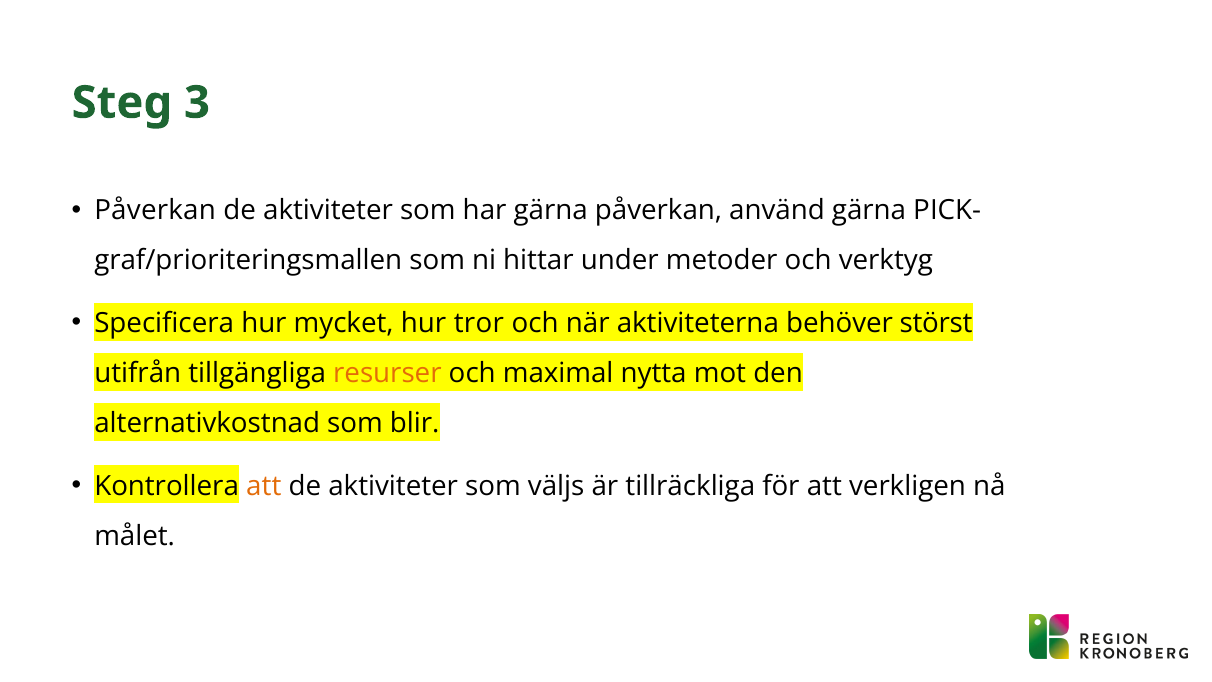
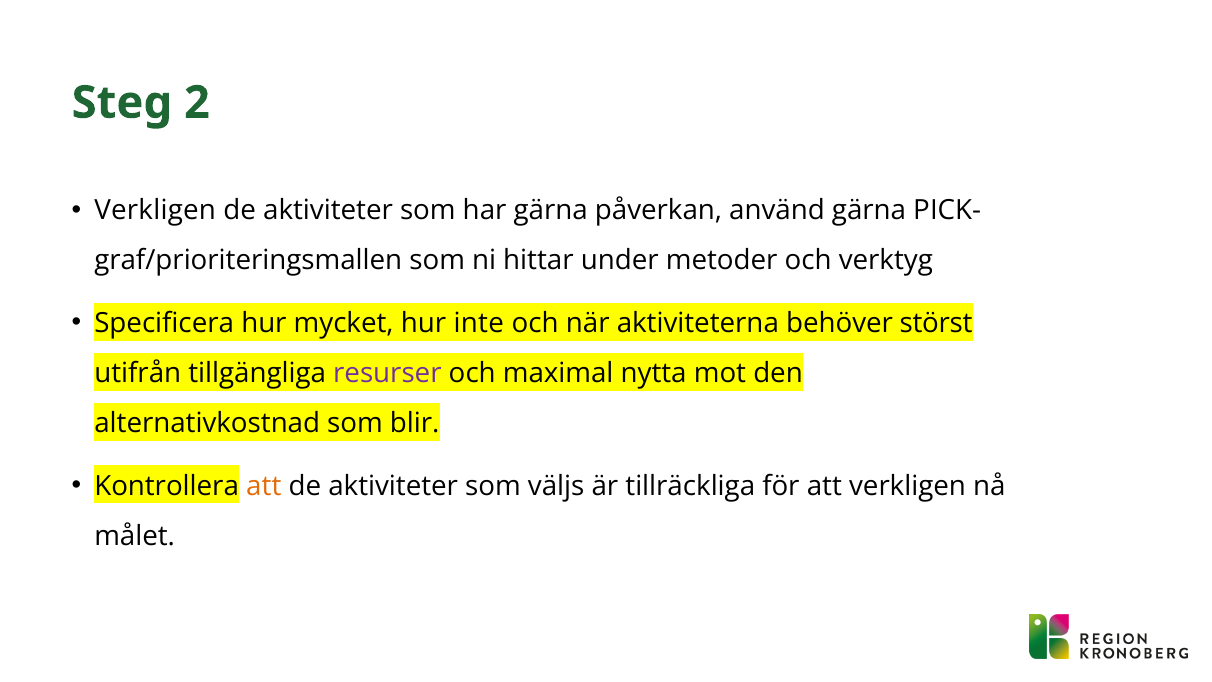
3: 3 -> 2 (197, 103)
Påverkan: Påverkan -> Verkligen (155, 211)
tror: tror -> inte (479, 323)
resurser colour: orange -> purple (387, 373)
